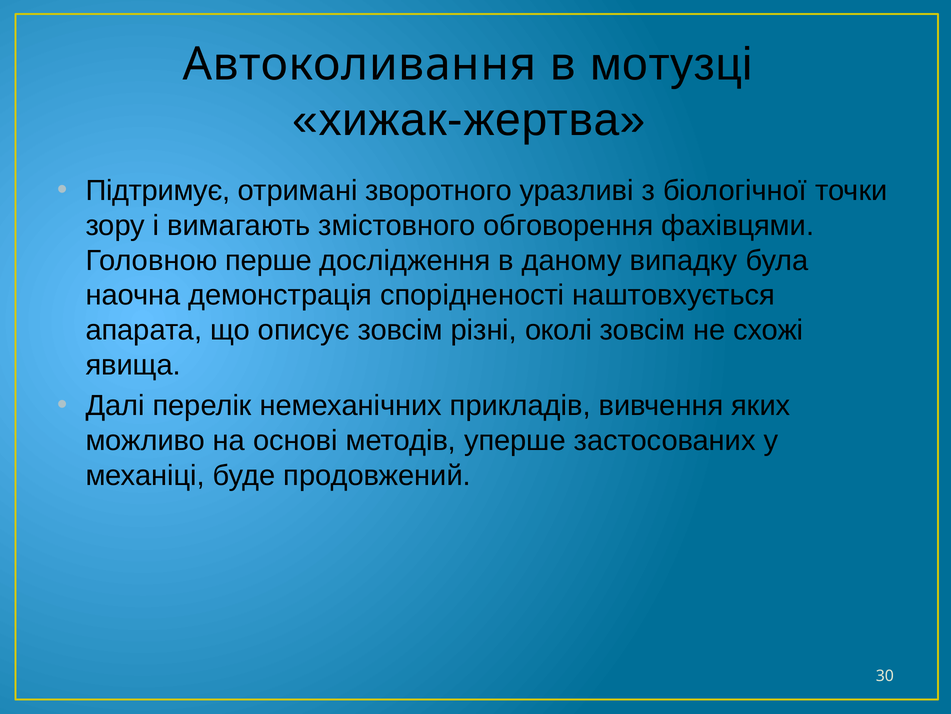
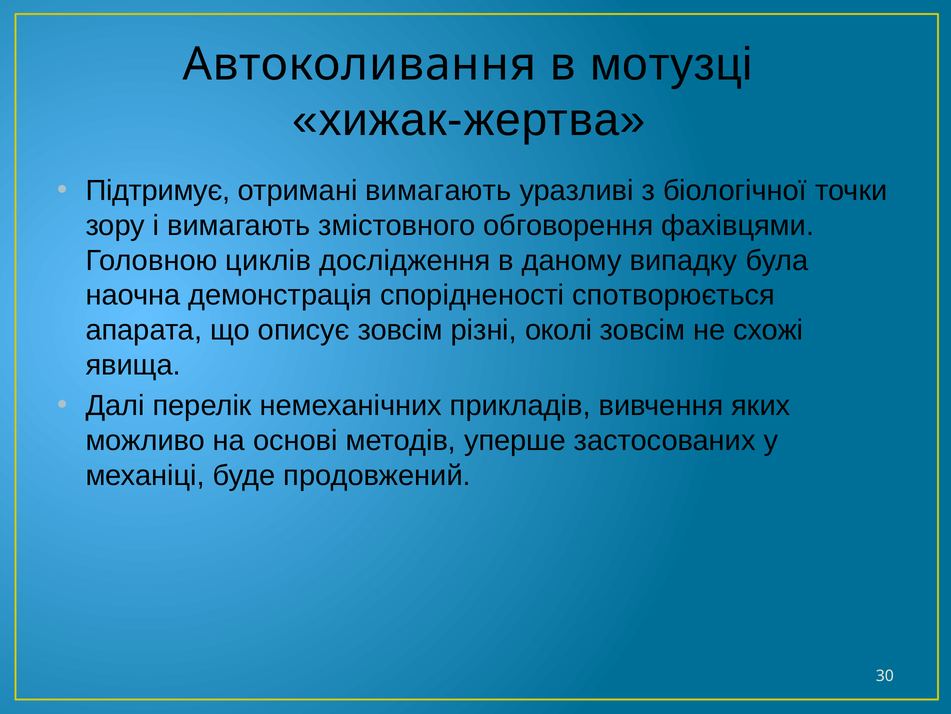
отримані зворотного: зворотного -> вимагають (438, 191)
перше: перше -> циклів (268, 260)
наштовхується: наштовхується -> спотворюється (674, 295)
